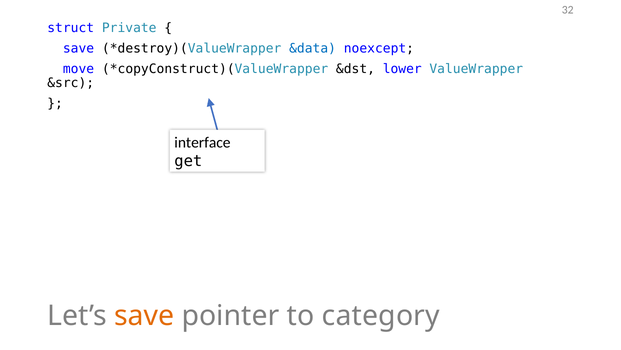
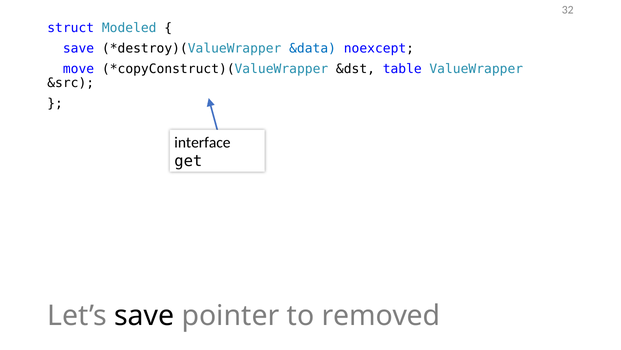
Private: Private -> Modeled (129, 28)
lower: lower -> table (402, 69)
save colour: orange -> black (144, 315)
category: category -> removed (381, 315)
